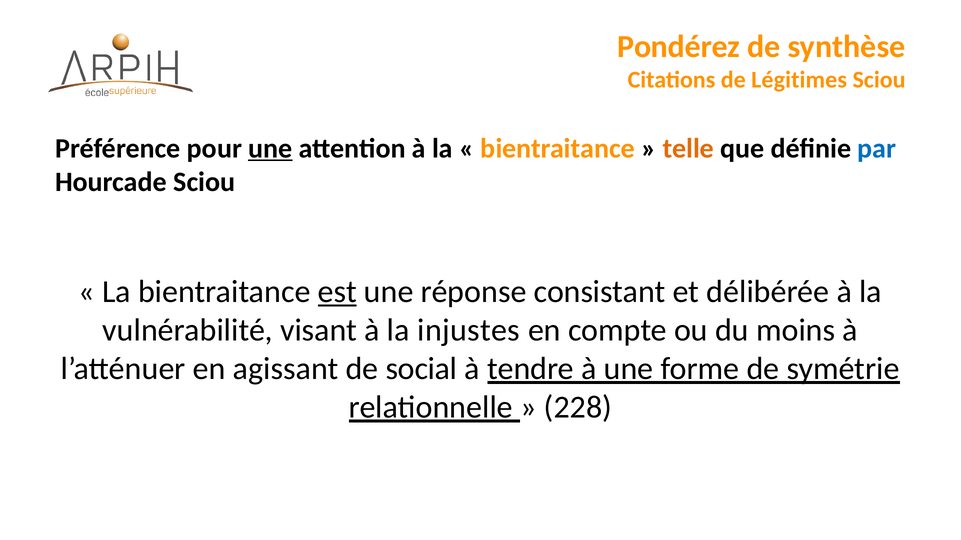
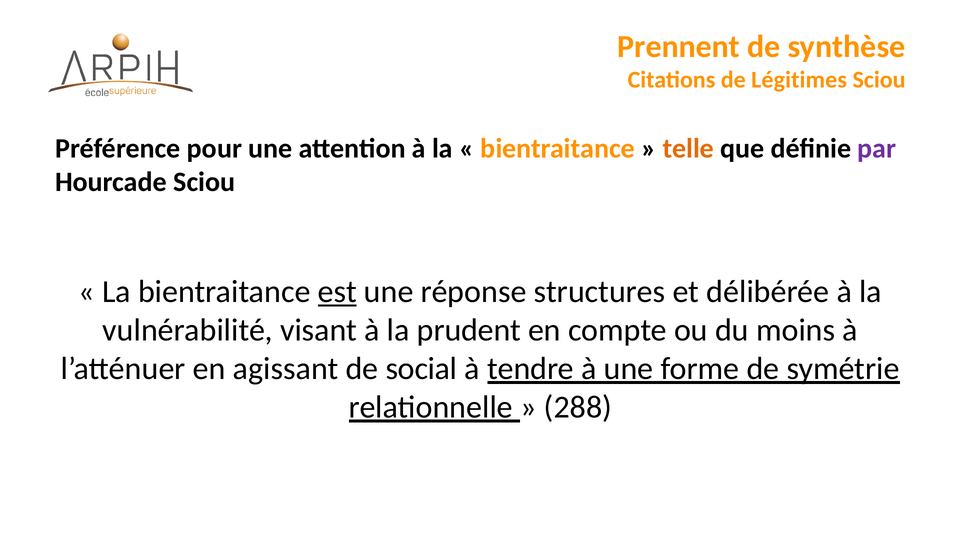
Pondérez: Pondérez -> Prennent (679, 47)
une underline: present -> none (270, 149)
par colour: blue -> purple (877, 149)
consistant: consistant -> structures (600, 292)
injustes: injustes -> prudent (469, 331)
228: 228 -> 288 (578, 408)
